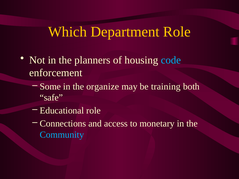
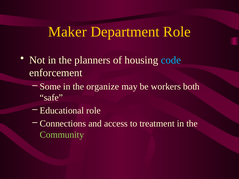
Which: Which -> Maker (67, 32)
training: training -> workers (166, 87)
monetary: monetary -> treatment (157, 124)
Community colour: light blue -> light green (62, 135)
